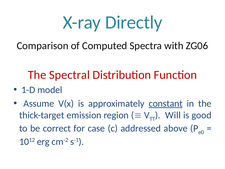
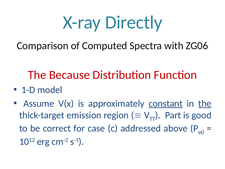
Spectral: Spectral -> Because (69, 75)
the underline: none -> present (205, 103)
Will: Will -> Part (173, 115)
